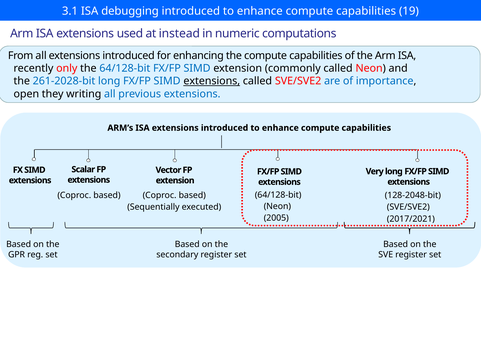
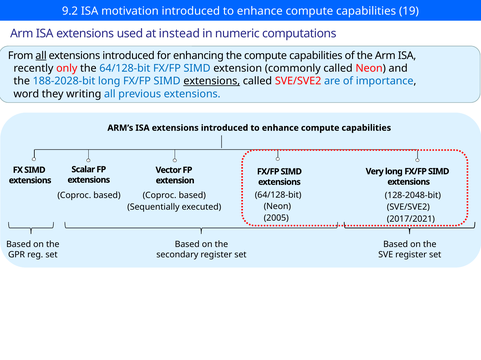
3.1: 3.1 -> 9.2 (70, 11)
debugging: debugging -> motivation (130, 11)
all underline: none -> present (41, 56)
261-2028-bit: 261-2028-bit -> 188-2028-bit (64, 81)
open: open -> word (26, 94)
